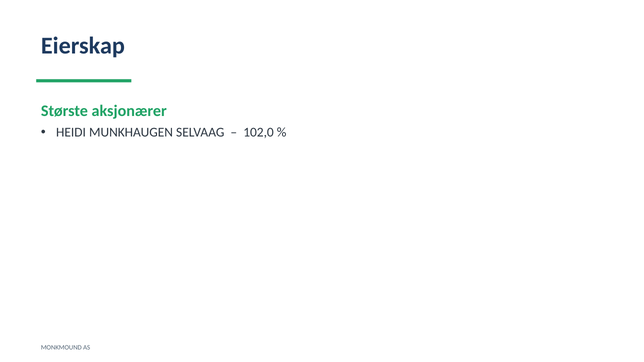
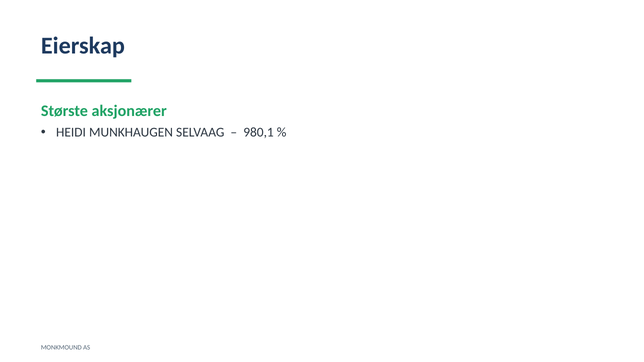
102,0: 102,0 -> 980,1 (259, 132)
